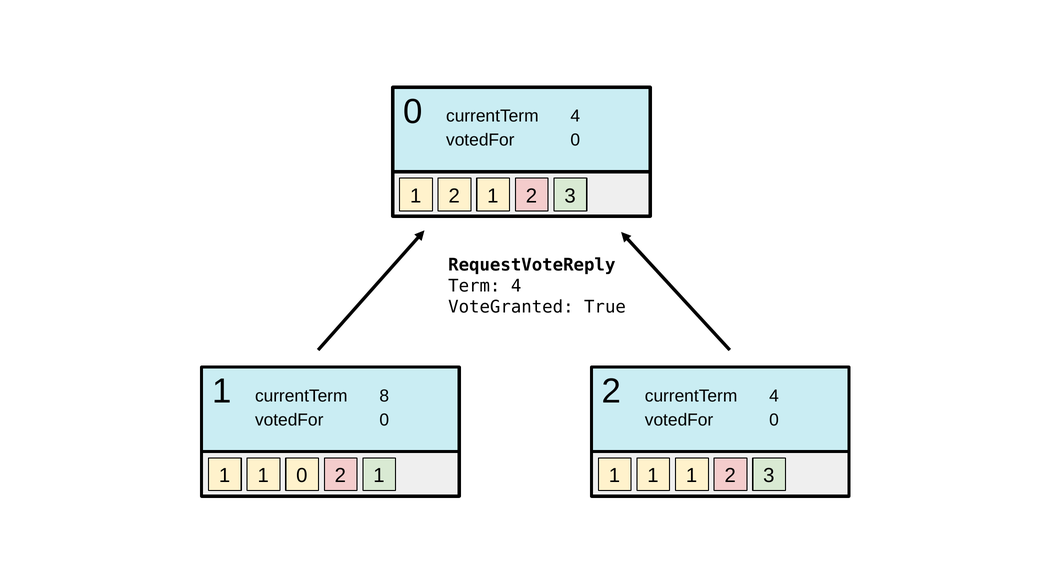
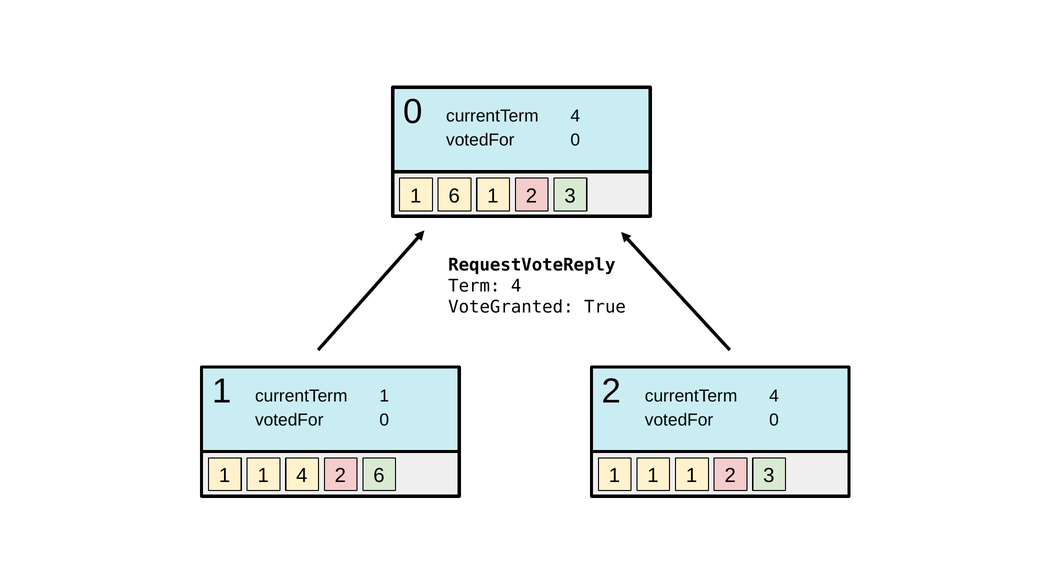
2: 2 -> 6 (454, 196)
8: 8 -> 1 (384, 396)
1 0: 0 -> 4 (302, 475)
1: 1 -> 6 (379, 475)
